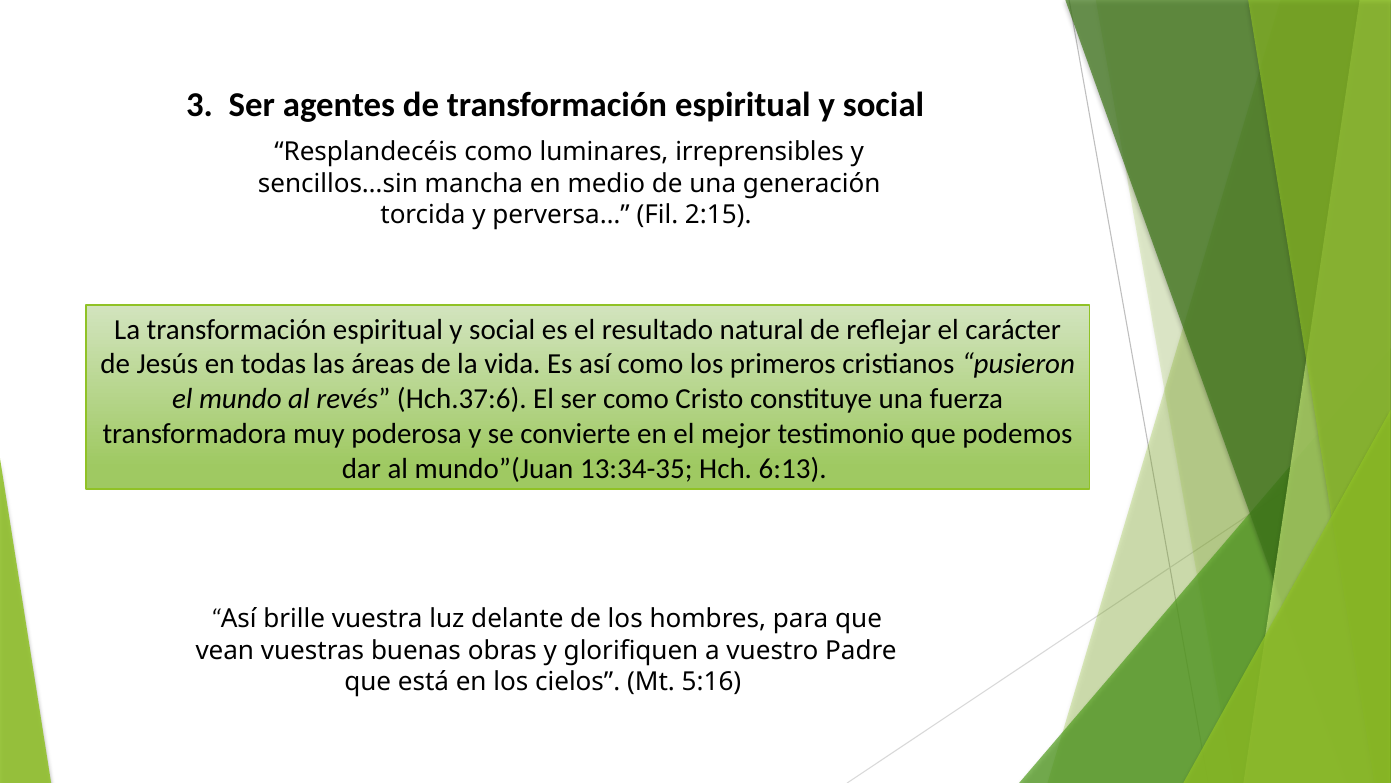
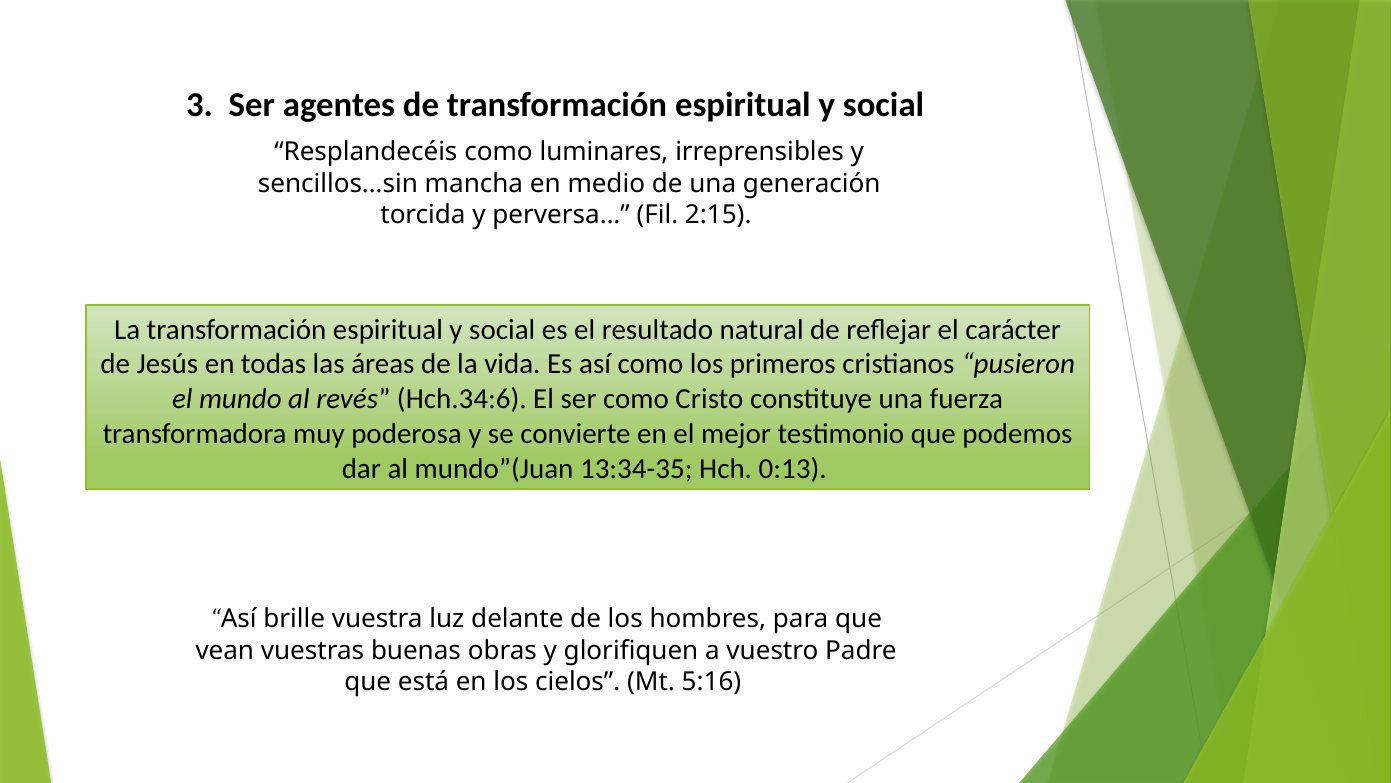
Hch.37:6: Hch.37:6 -> Hch.34:6 (462, 399)
6:13: 6:13 -> 0:13 (793, 468)
